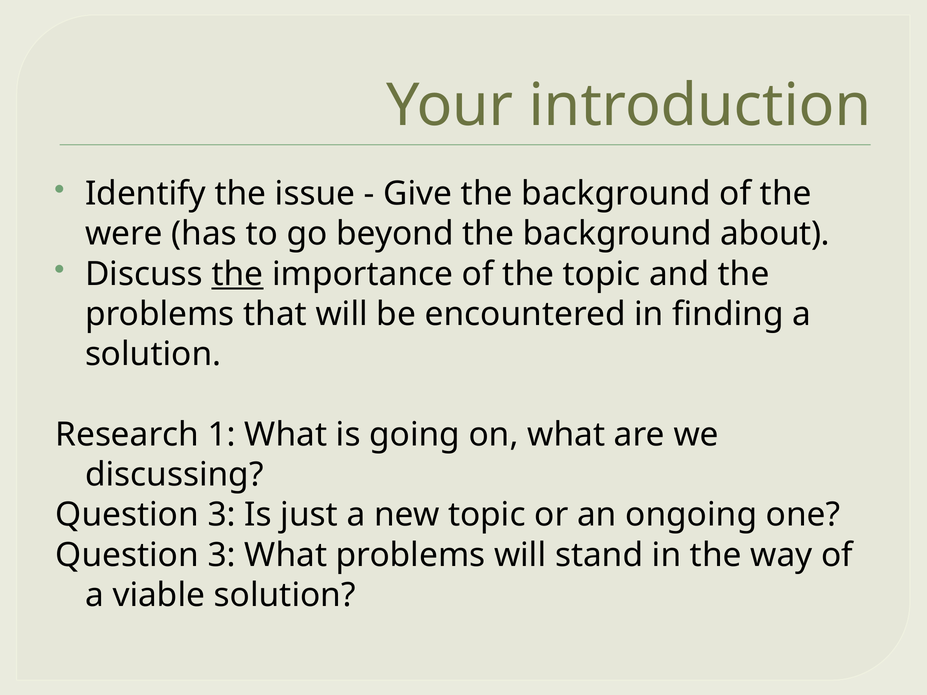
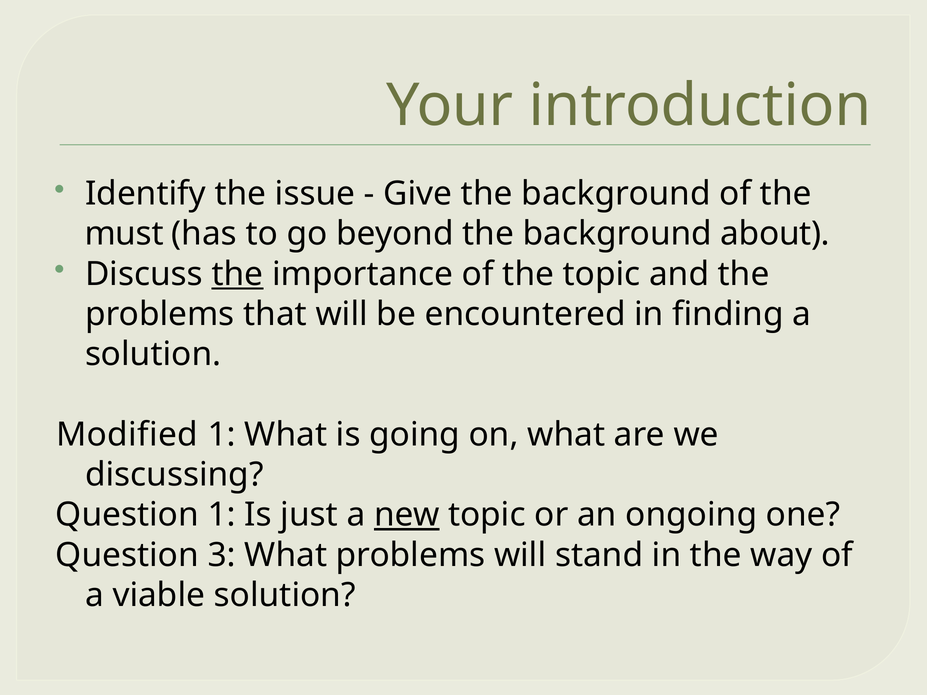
were: were -> must (124, 234)
Research: Research -> Modified (127, 435)
3: 3 -> 1 (222, 515)
new underline: none -> present (407, 515)
